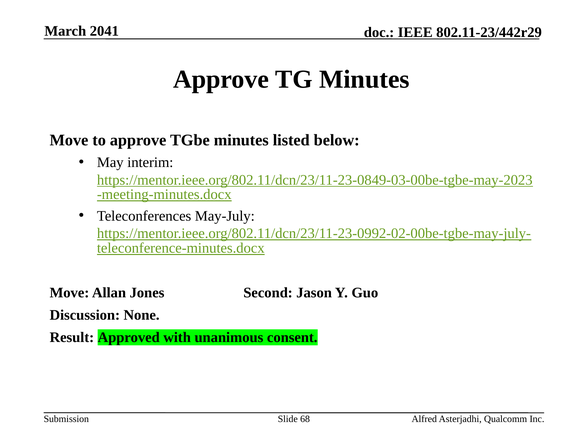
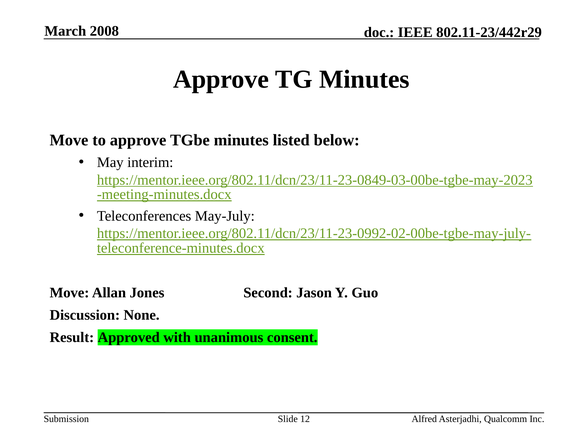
2041: 2041 -> 2008 (104, 31)
68: 68 -> 12 (305, 419)
